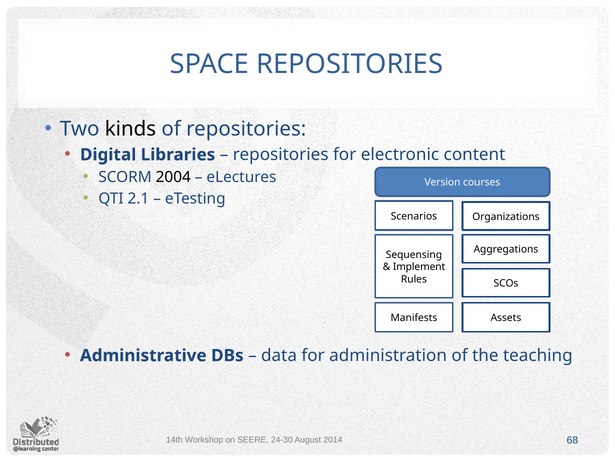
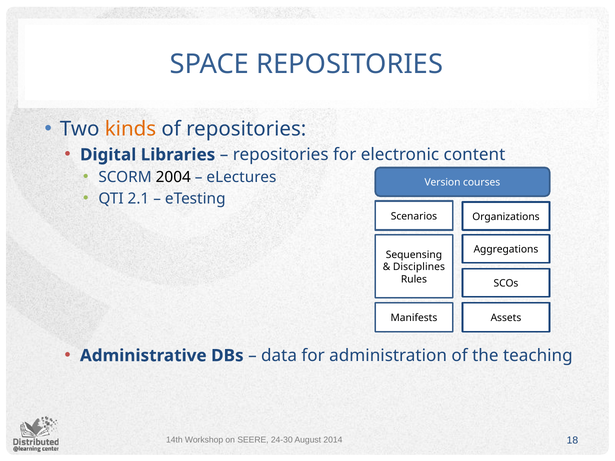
kinds colour: black -> orange (130, 129)
Implement: Implement -> Disciplines (419, 267)
68: 68 -> 18 (572, 440)
